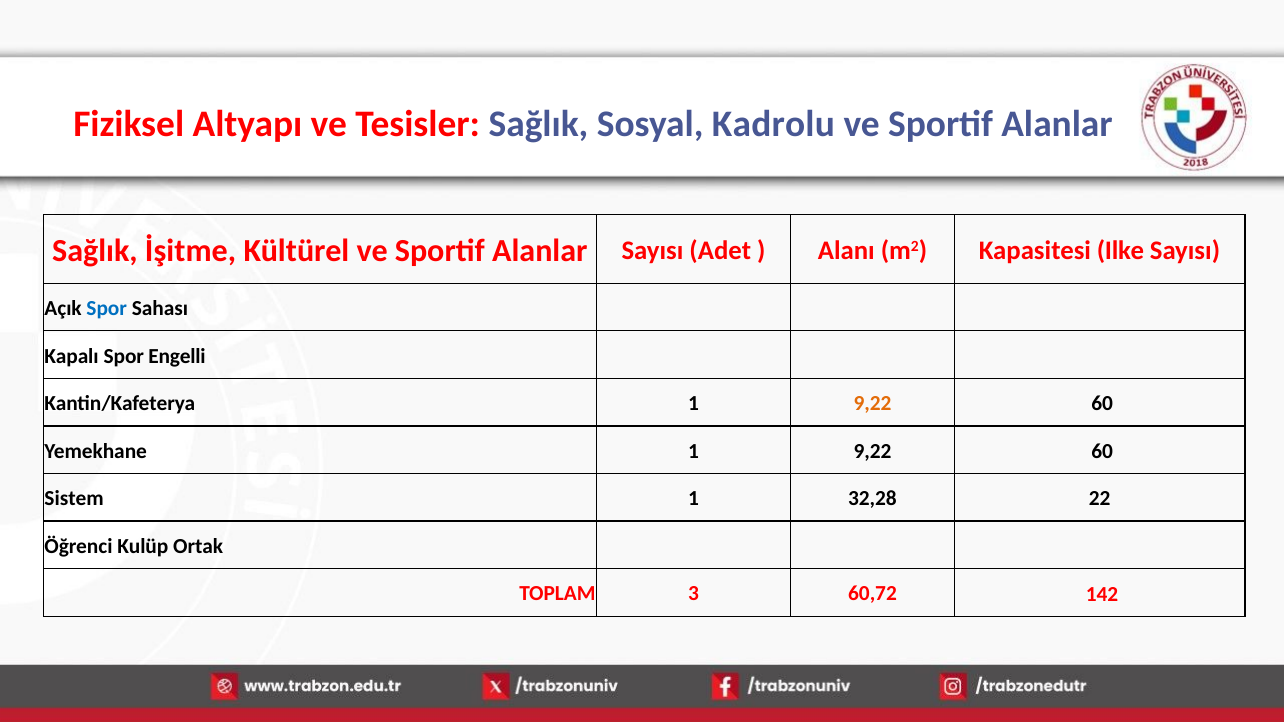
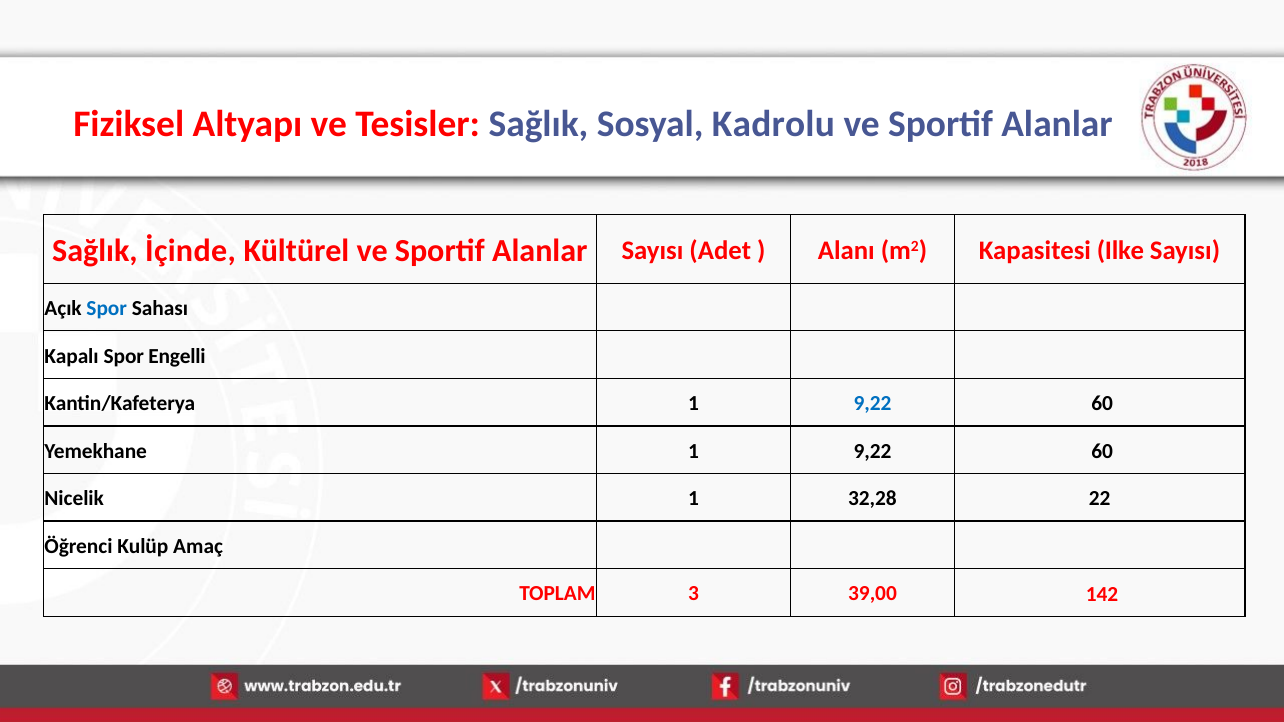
İşitme: İşitme -> İçinde (190, 251)
9,22 colour: orange -> blue (873, 404)
Sistem: Sistem -> Nicelik (74, 499)
Ortak: Ortak -> Amaç (198, 546)
60,72: 60,72 -> 39,00 (873, 594)
